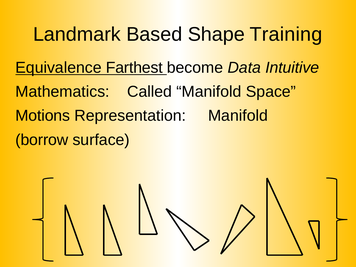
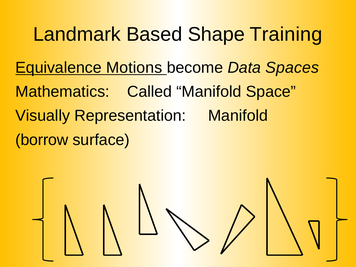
Farthest: Farthest -> Motions (134, 68)
Intuitive: Intuitive -> Spaces (292, 68)
Motions: Motions -> Visually (43, 116)
